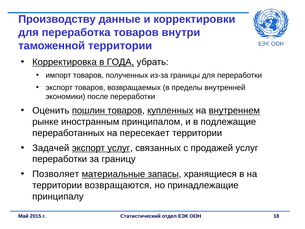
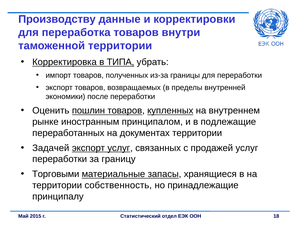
ГОДА: ГОДА -> ТИПА (120, 62)
внутреннем underline: present -> none (234, 111)
пересекает: пересекает -> документах (145, 133)
Позволяет: Позволяет -> Торговыми (56, 174)
возвращаются: возвращаются -> собственность (118, 185)
